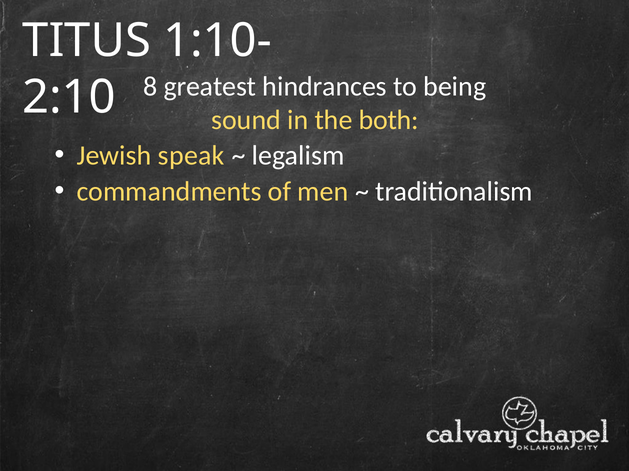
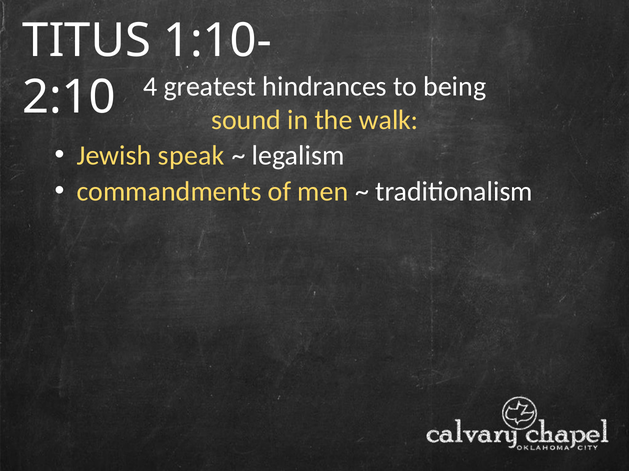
8: 8 -> 4 (150, 87)
both: both -> walk (389, 120)
